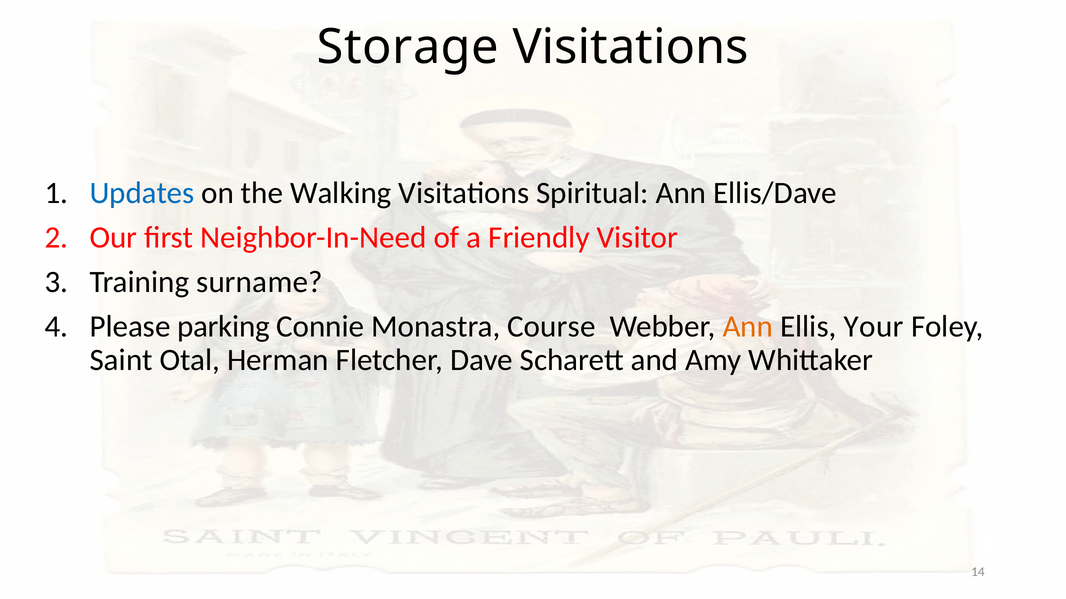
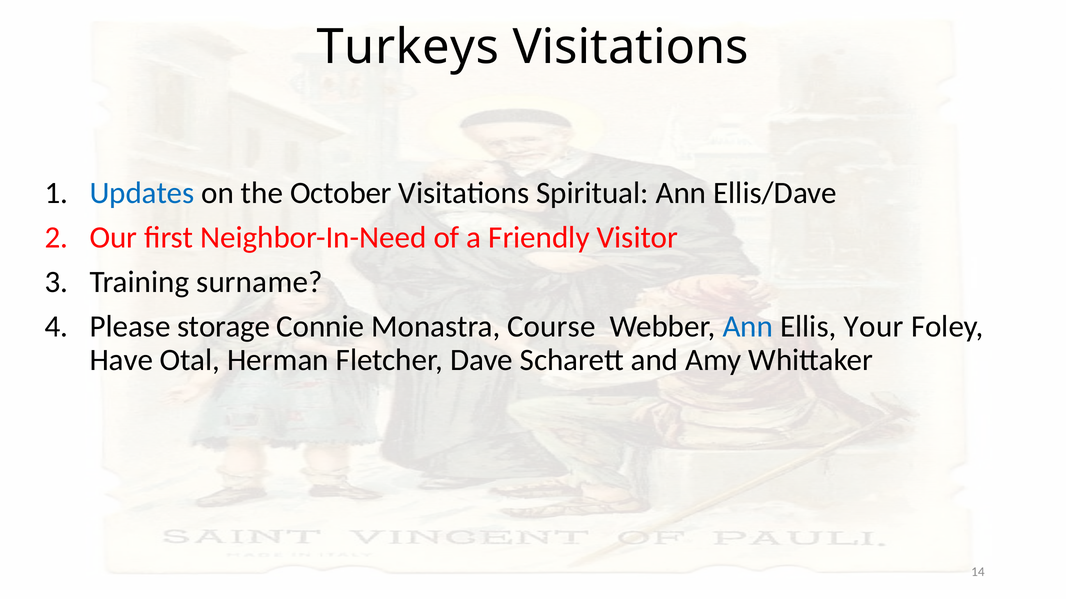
Storage: Storage -> Turkeys (408, 47)
Walking: Walking -> October (341, 193)
parking: parking -> storage (224, 327)
Ann colour: orange -> blue (748, 327)
Saint: Saint -> Have (121, 360)
